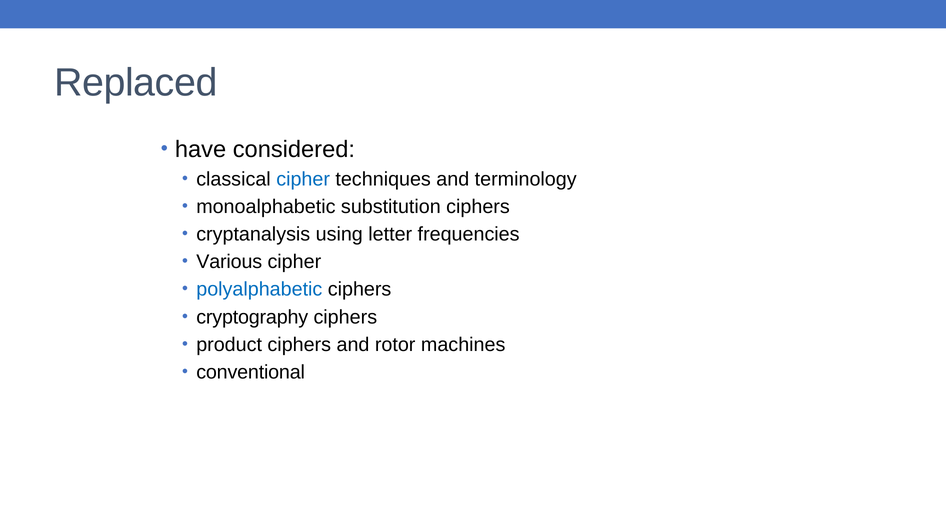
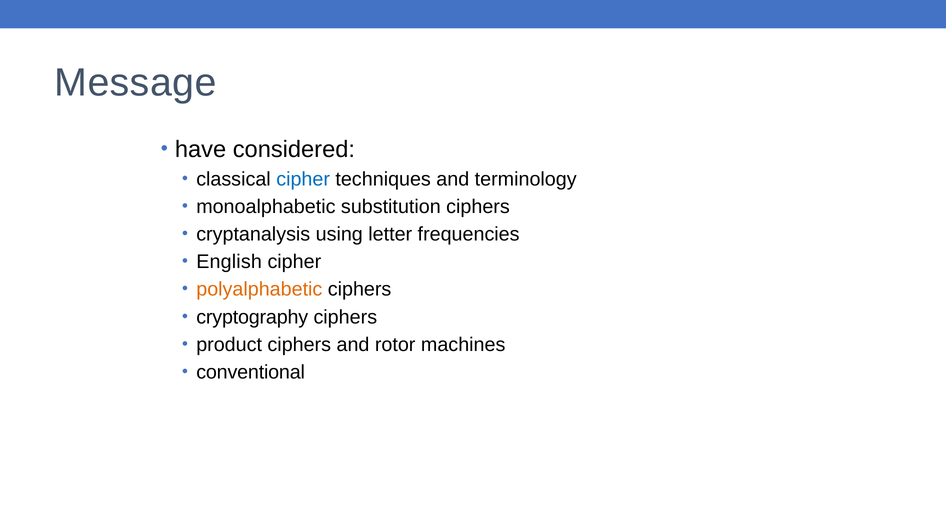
Replaced: Replaced -> Message (135, 83)
Various: Various -> English (229, 262)
polyalphabetic colour: blue -> orange (259, 290)
